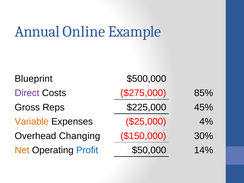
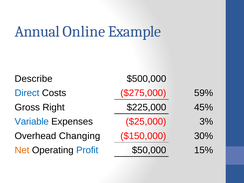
Blueprint: Blueprint -> Describe (34, 79)
Direct colour: purple -> blue (27, 93)
85%: 85% -> 59% (204, 93)
Reps: Reps -> Right (54, 107)
Variable colour: orange -> blue (32, 122)
4%: 4% -> 3% (206, 122)
14%: 14% -> 15% (204, 150)
